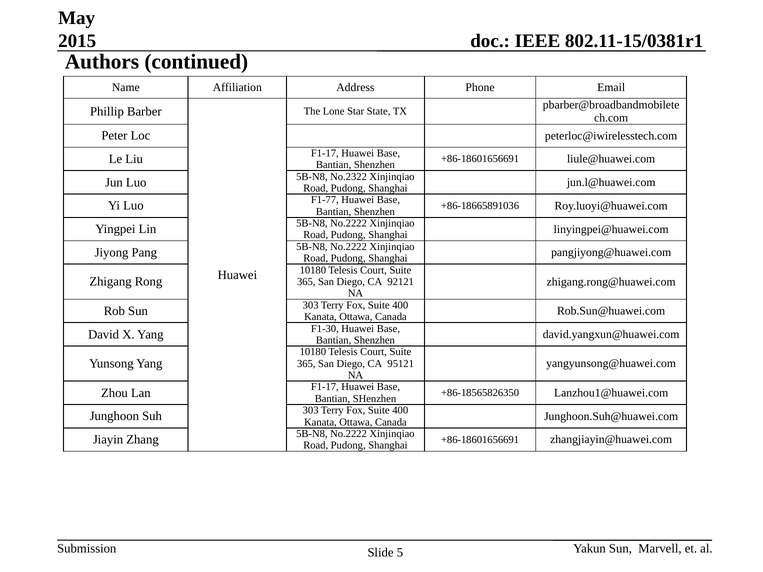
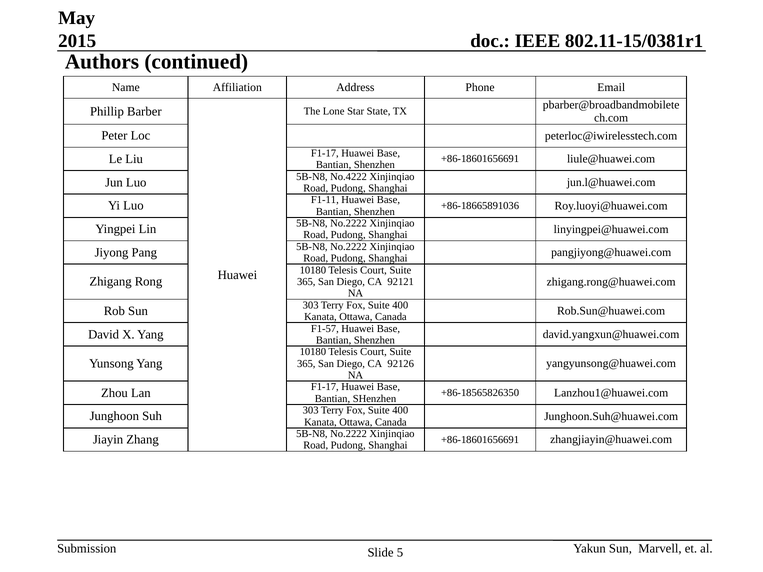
No.2322: No.2322 -> No.4222 (349, 177)
F1-77: F1-77 -> F1-11 (325, 200)
F1-30: F1-30 -> F1-57 (325, 329)
95121: 95121 -> 92126 (401, 364)
